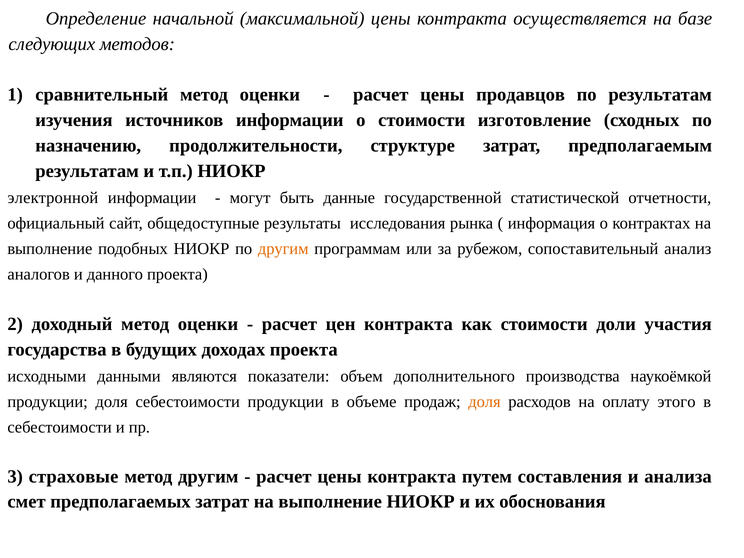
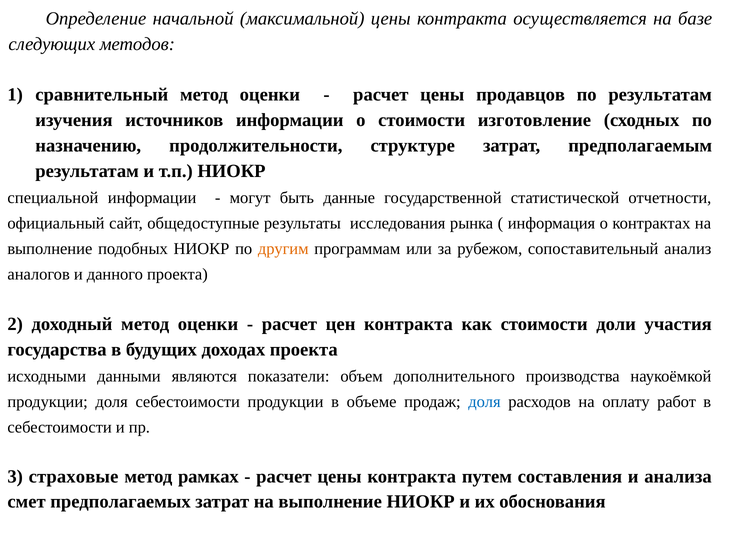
электронной: электронной -> специальной (53, 198)
доля colour: orange -> blue (484, 402)
этого: этого -> работ (677, 402)
метод другим: другим -> рамках (208, 477)
